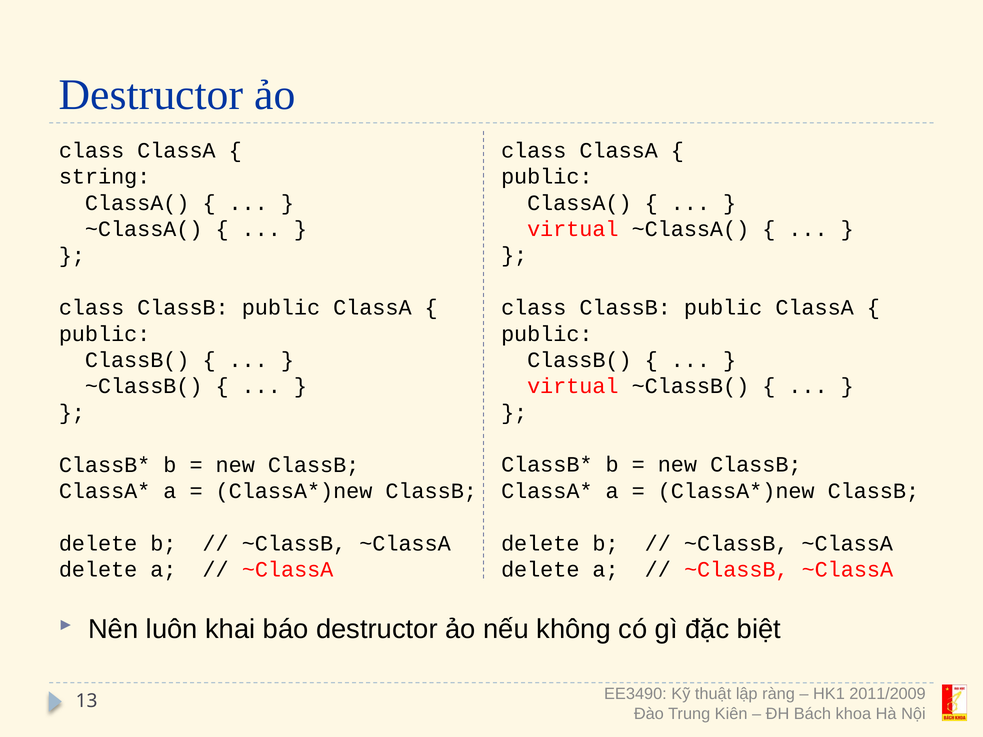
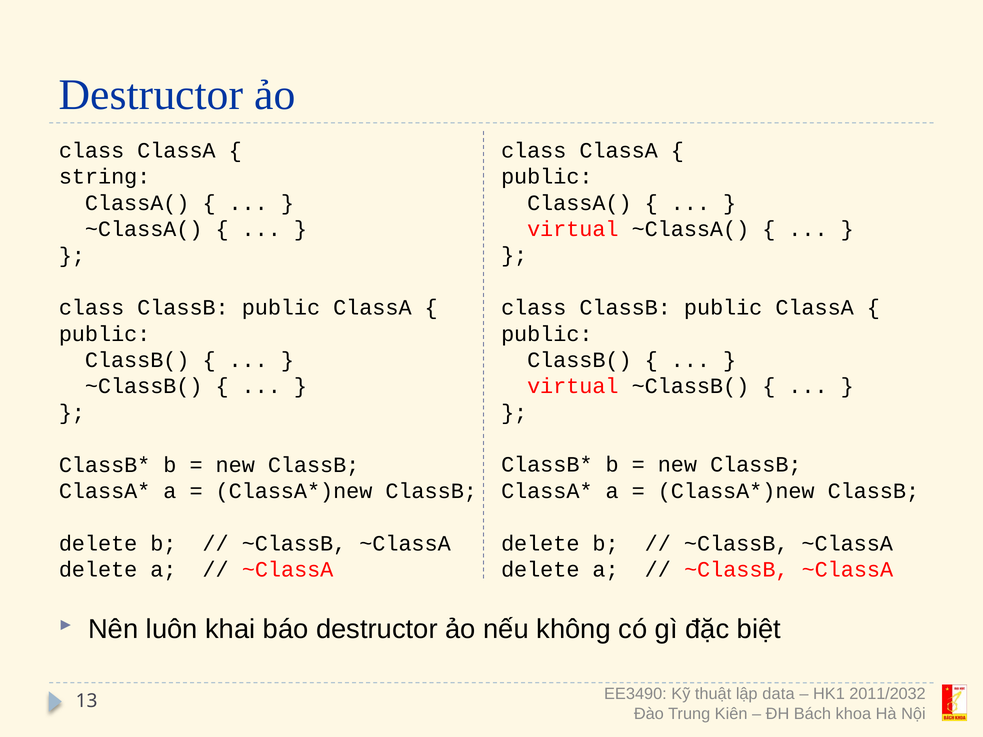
ràng: ràng -> data (778, 694)
2011/2009: 2011/2009 -> 2011/2032 (888, 694)
